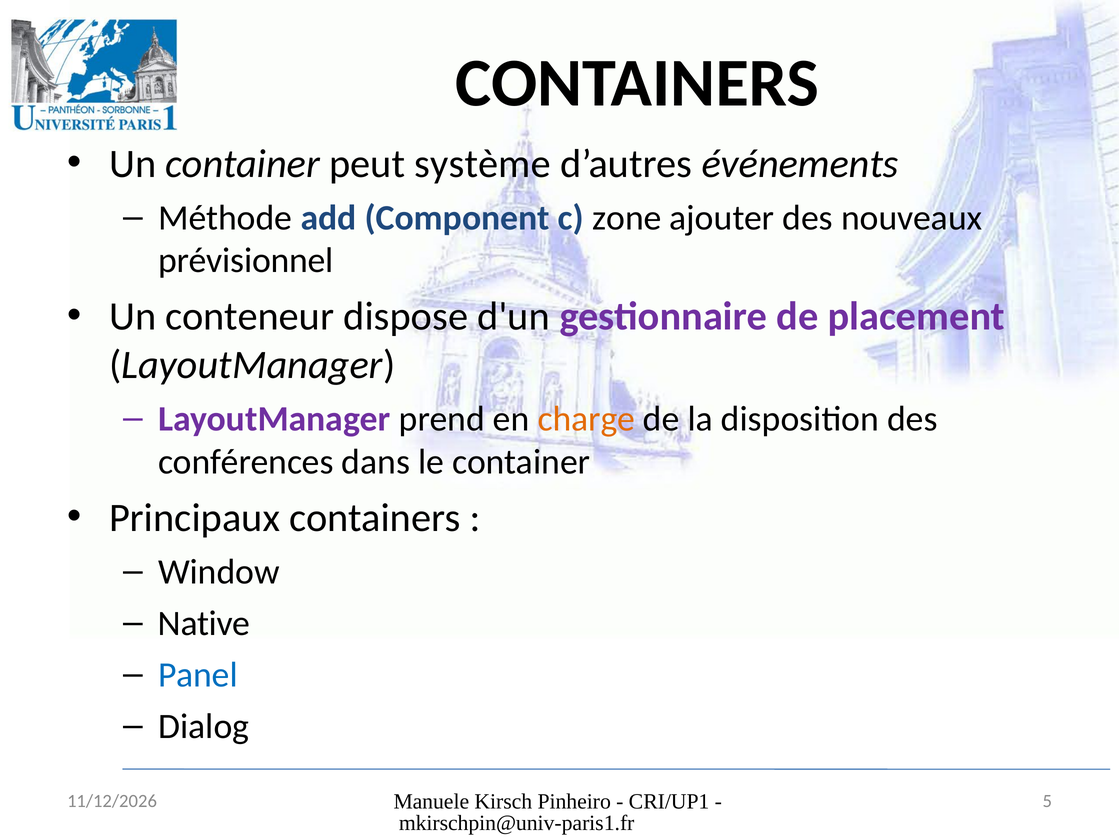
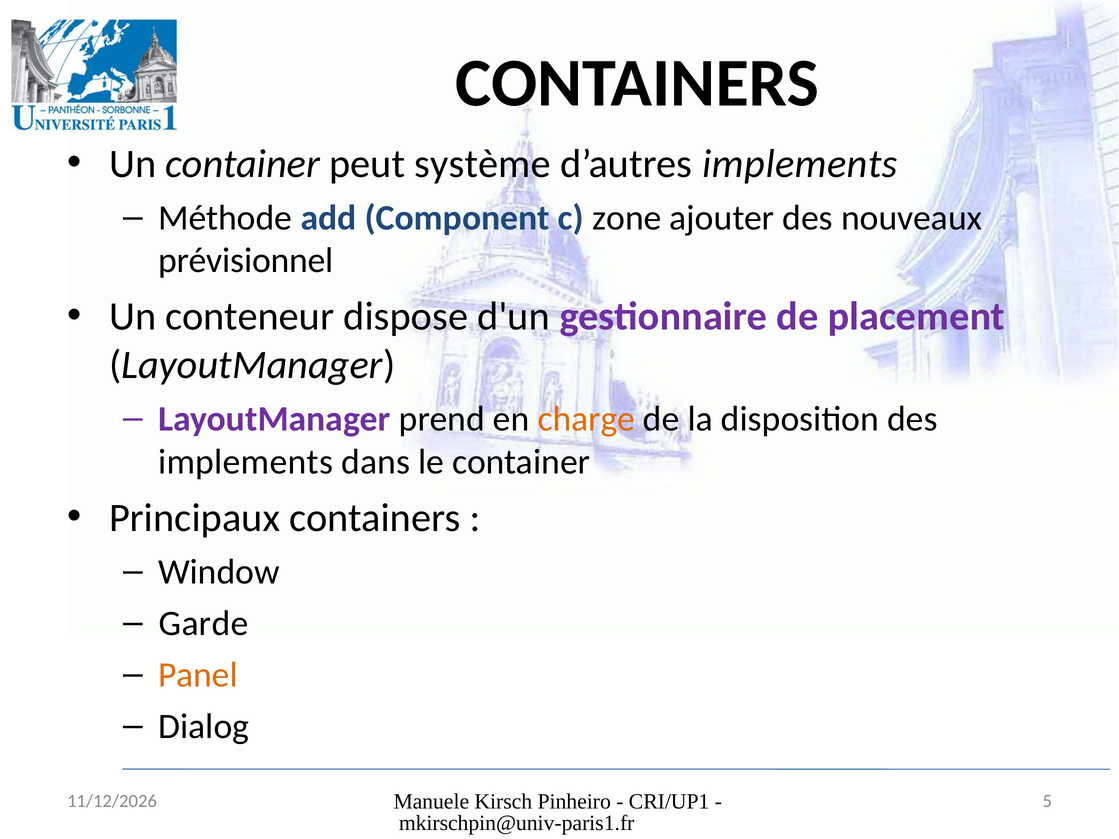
d’autres événements: événements -> implements (800, 164)
conférences: conférences -> implements (246, 462)
Native: Native -> Garde (204, 624)
Panel colour: blue -> orange (198, 675)
